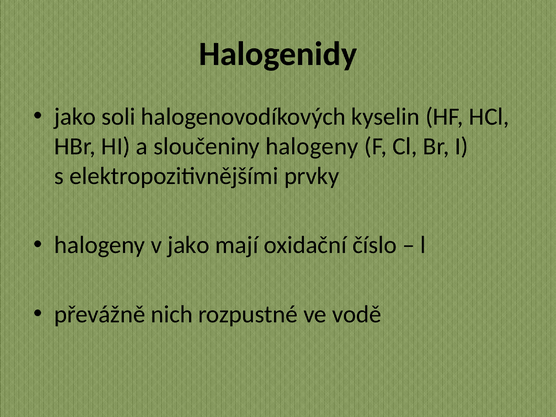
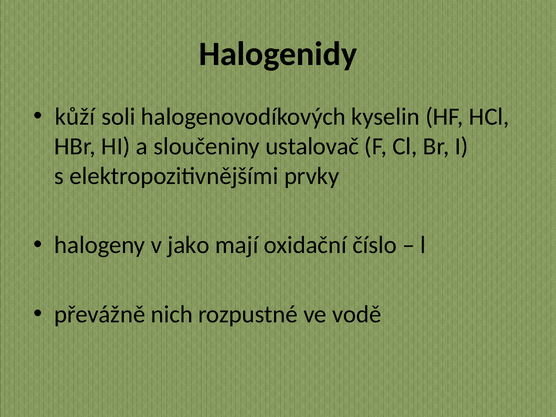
jako: jako -> kůží (75, 117)
sloučeniny halogeny: halogeny -> ustalovač (312, 146)
